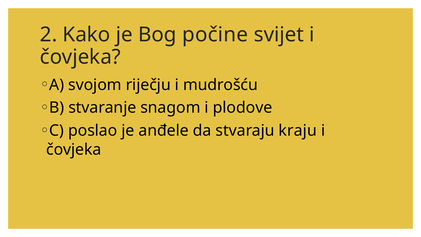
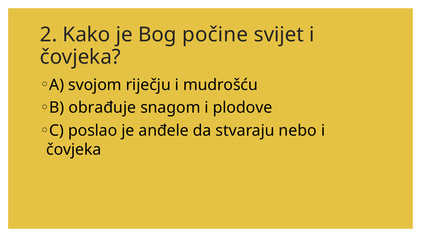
stvaranje: stvaranje -> obrađuje (102, 108)
kraju: kraju -> nebo (298, 131)
